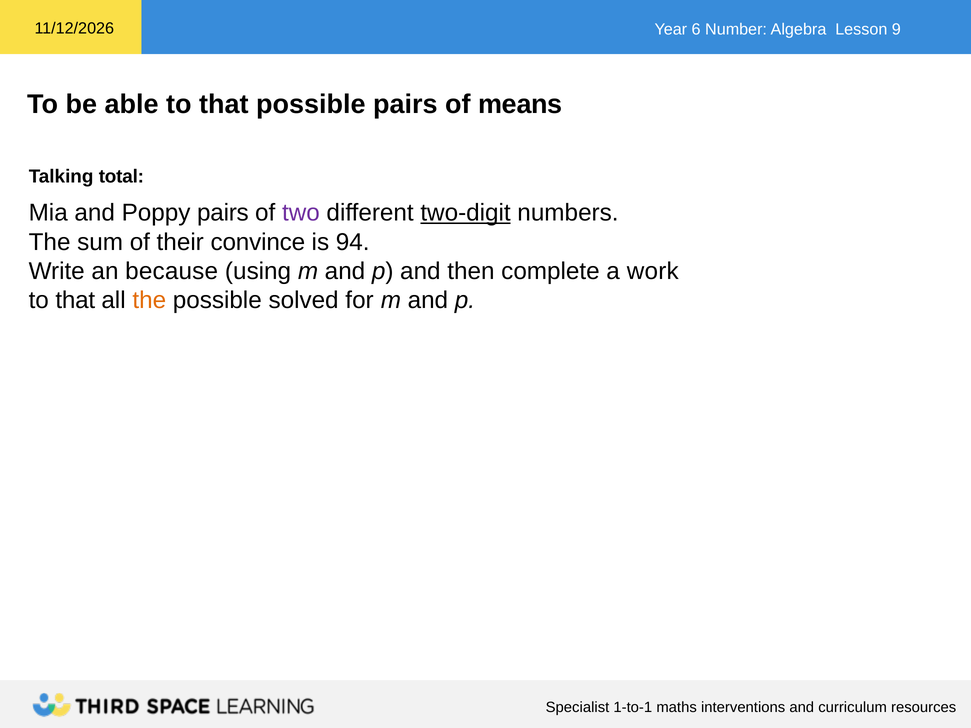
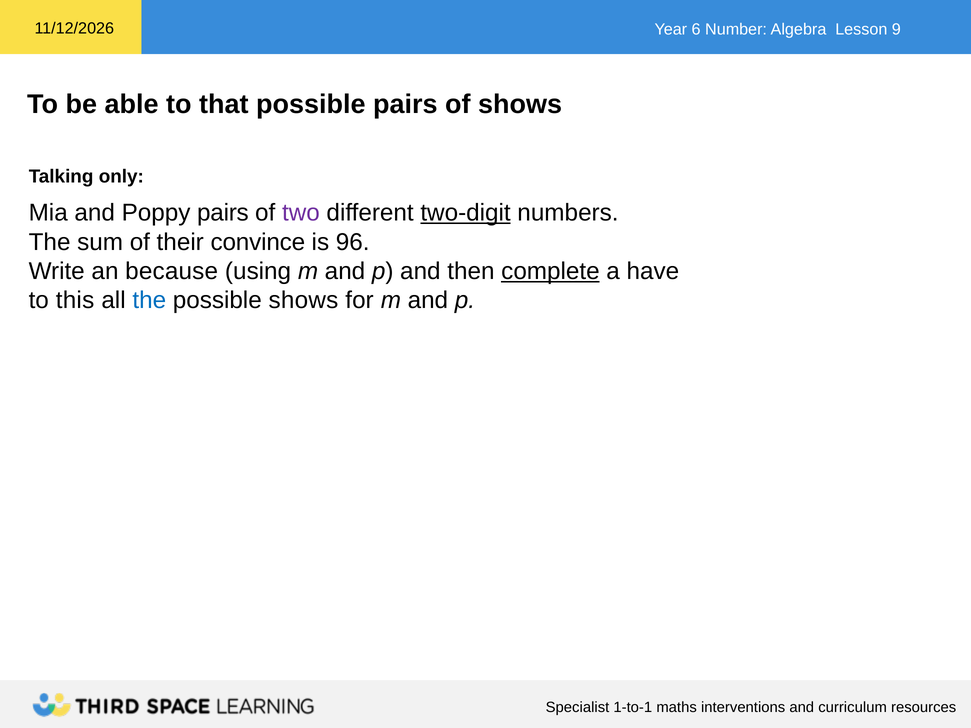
of means: means -> shows (520, 105)
total: total -> only (121, 177)
94: 94 -> 96 (353, 242)
complete underline: none -> present (550, 271)
work: work -> have (653, 271)
that: that -> this (75, 300)
the colour: orange -> blue (149, 300)
possible solved: solved -> shows (303, 300)
